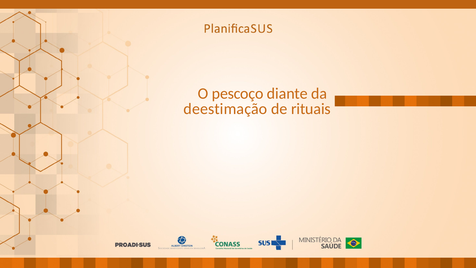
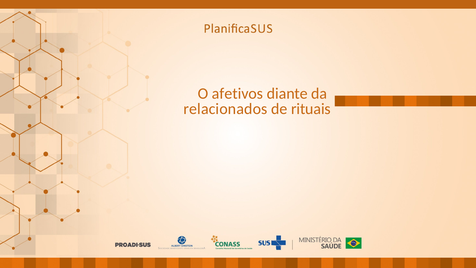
pescoço: pescoço -> afetivos (238, 93)
deestimação: deestimação -> relacionados (225, 109)
